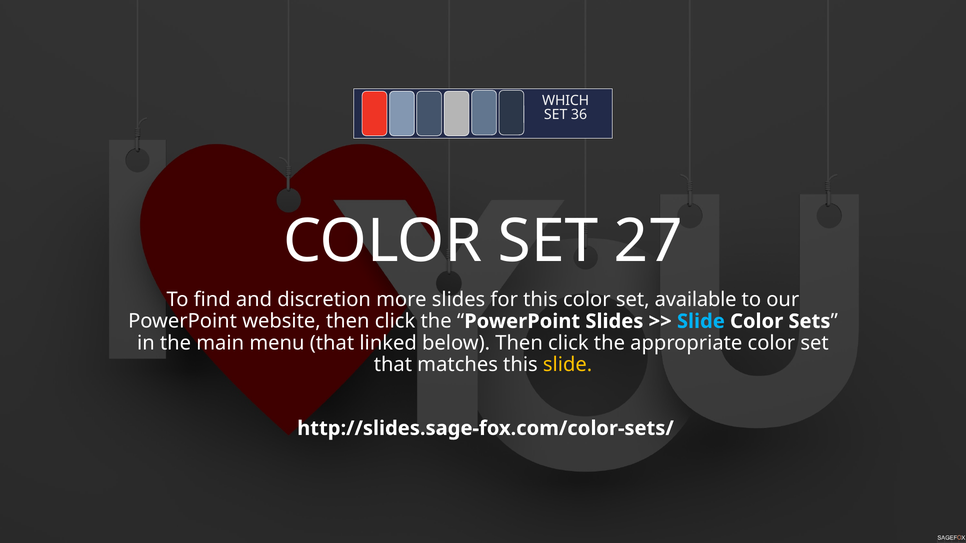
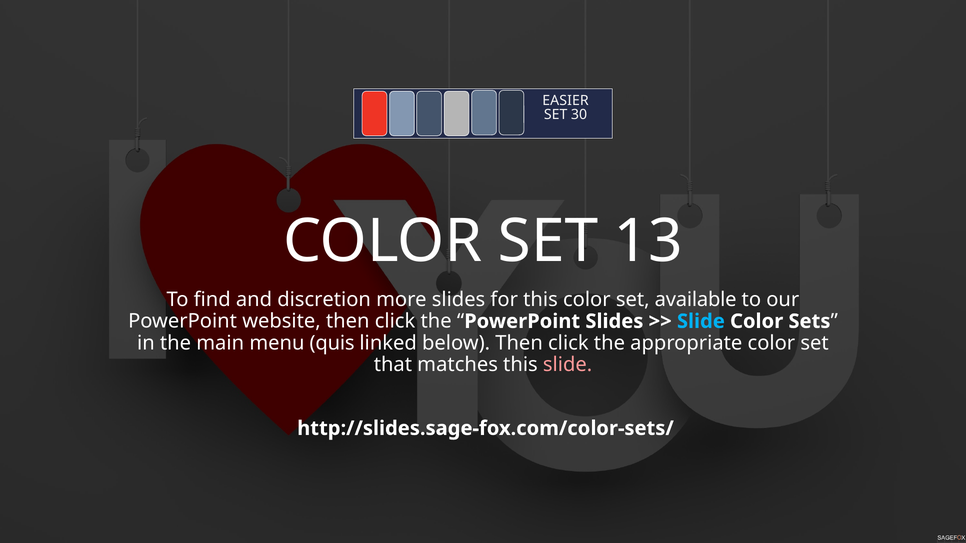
WHICH: WHICH -> EASIER (565, 101)
36: 36 -> 30 (579, 115)
27: 27 -> 13 (648, 241)
menu that: that -> quis (332, 343)
slide colour: yellow -> pink (568, 365)
